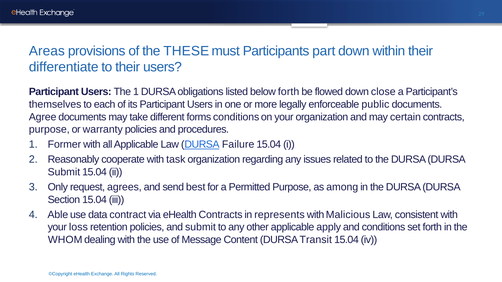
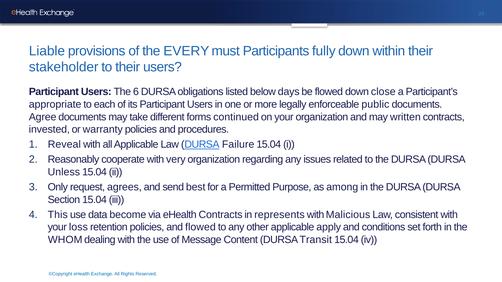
Areas: Areas -> Liable (47, 51)
THESE: THESE -> EVERY (186, 51)
part: part -> fully (324, 51)
differentiate: differentiate -> stakeholder (64, 67)
The 1: 1 -> 6 (136, 92)
below forth: forth -> days (289, 92)
themselves: themselves -> appropriate (55, 104)
forms conditions: conditions -> continued (236, 117)
certain: certain -> written (405, 117)
purpose: purpose -> invested (49, 130)
Former: Former -> Reveal (64, 145)
task: task -> very (176, 160)
Submit: Submit -> Unless (64, 172)
Able: Able -> This (58, 215)
contract: contract -> become (128, 215)
and submit: submit -> flowed (200, 227)
